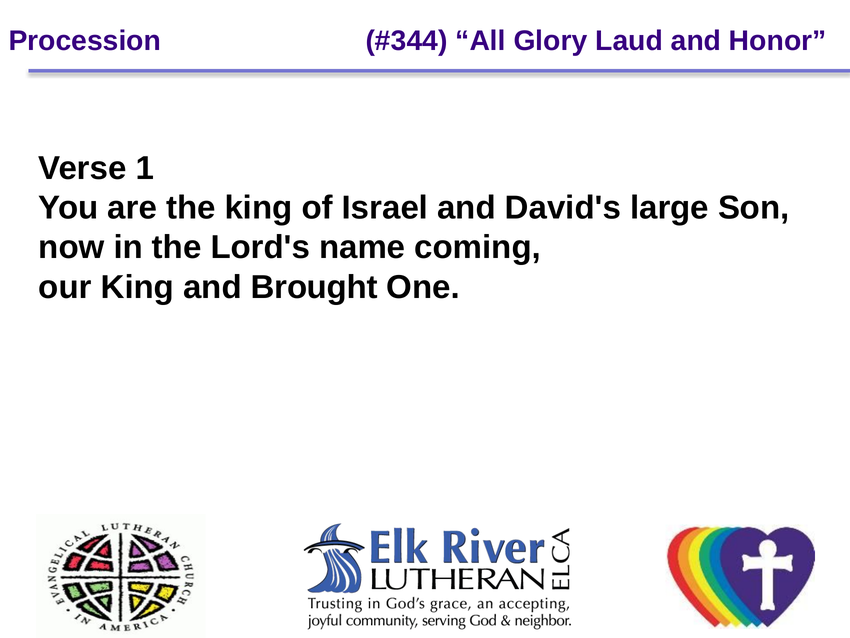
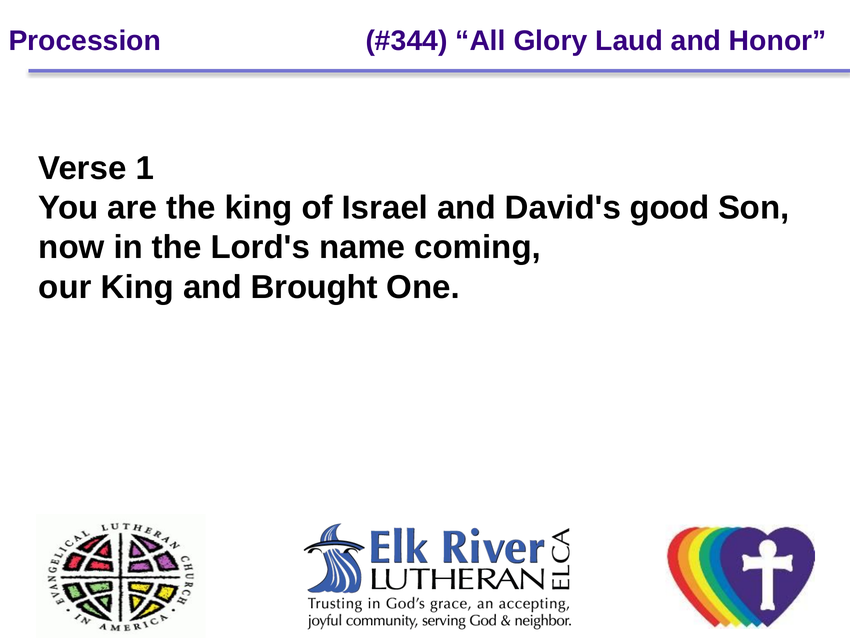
large: large -> good (670, 208)
